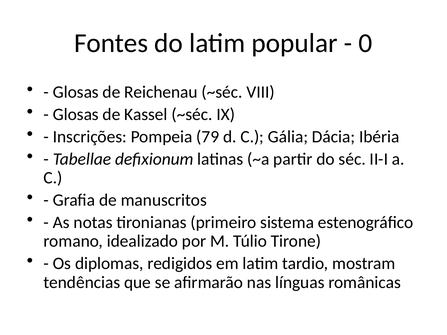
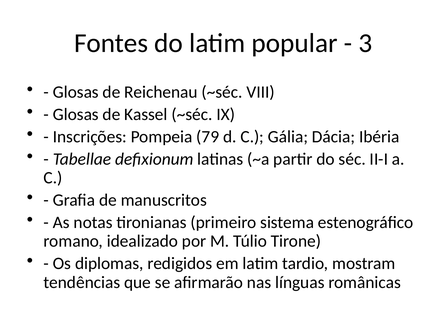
0: 0 -> 3 (365, 43)
